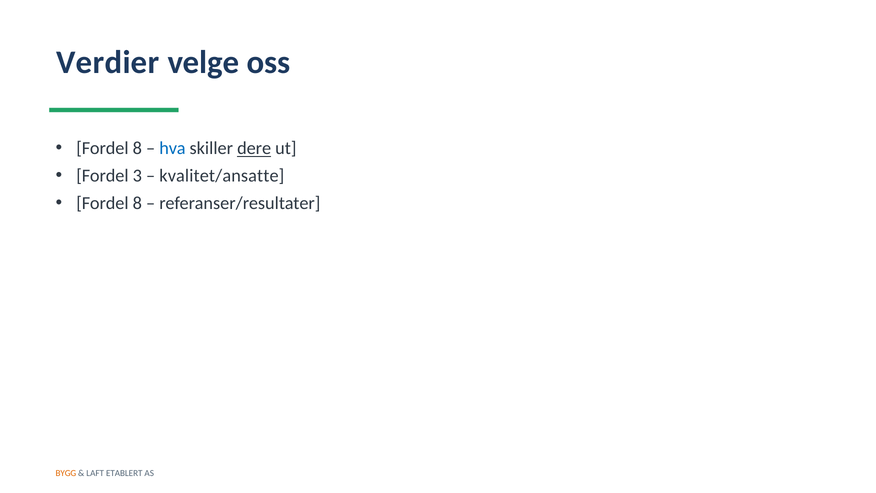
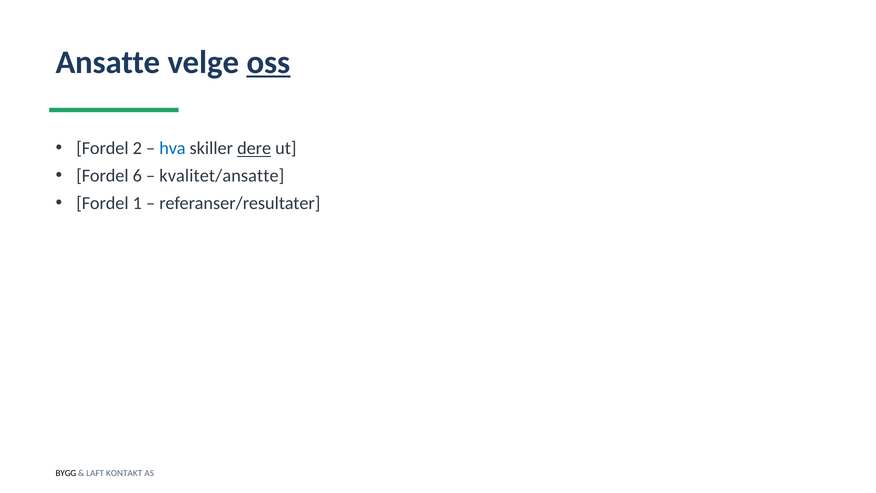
Verdier: Verdier -> Ansatte (108, 63)
oss underline: none -> present (269, 63)
8: 8 -> 2 (137, 148)
3: 3 -> 6 (137, 176)
8: 8 -> 1 (137, 203)
BYGG colour: orange -> black (66, 473)
ETABLERT: ETABLERT -> KONTAKT (124, 473)
